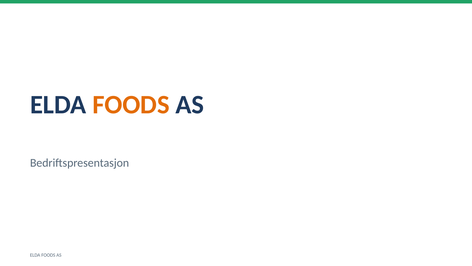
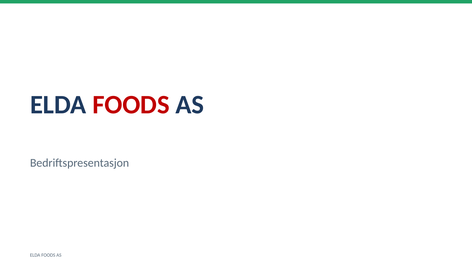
FOODS colour: orange -> red (131, 105)
